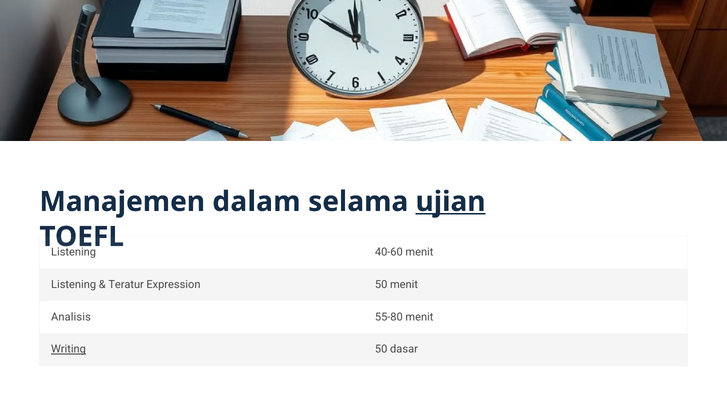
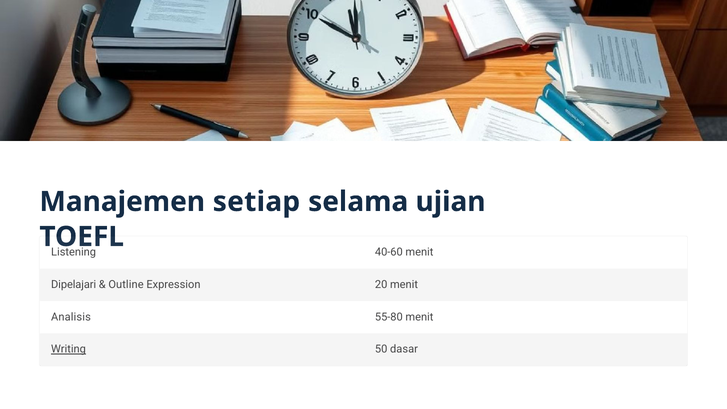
dalam: dalam -> setiap (256, 202)
ujian underline: present -> none (451, 202)
Listening: Listening -> Dipelajari (74, 285)
Teratur: Teratur -> Outline (126, 285)
Expression 50: 50 -> 20 (381, 285)
